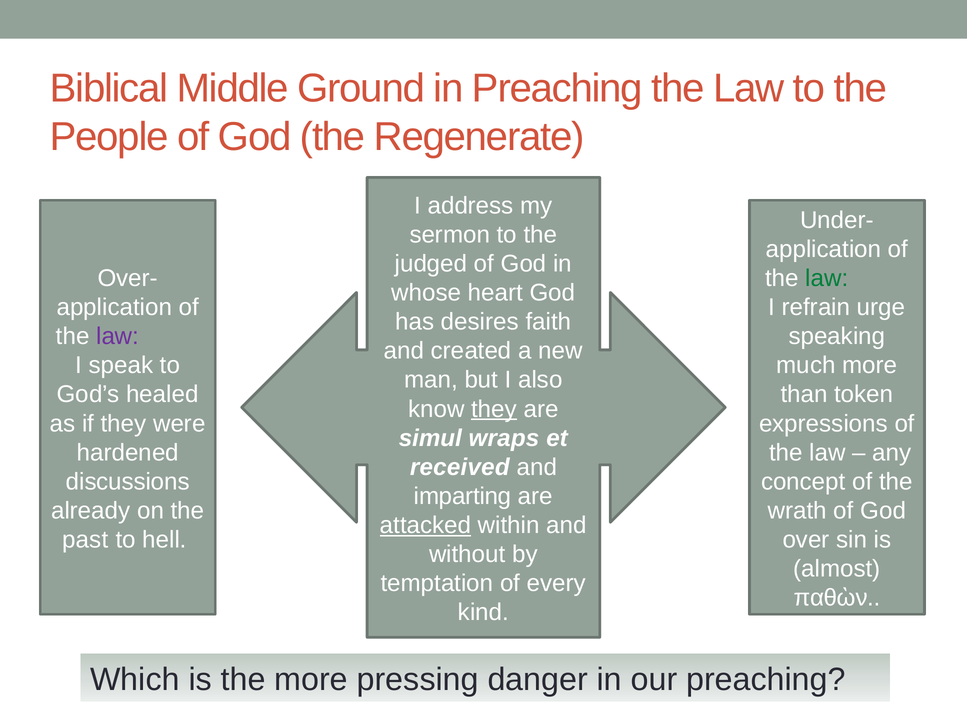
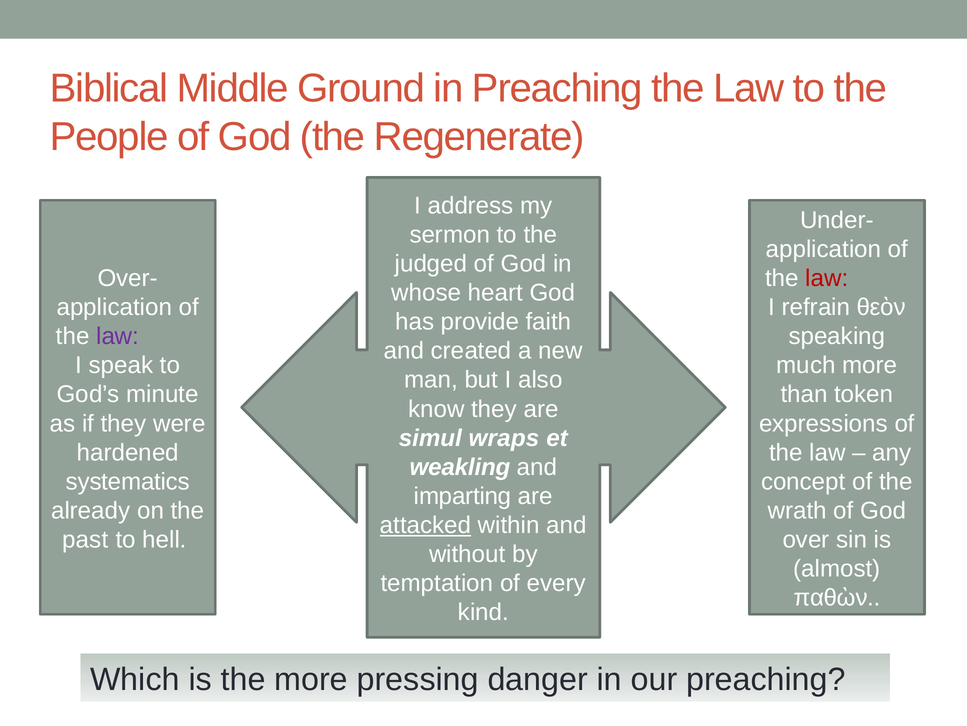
law colour: green -> red (827, 278)
urge: urge -> θεὸν (881, 307)
desires: desires -> provide (480, 322)
healed: healed -> minute (162, 394)
they underline: present -> none (494, 409)
received: received -> weakling (460, 467)
discussions: discussions -> systematics (128, 481)
